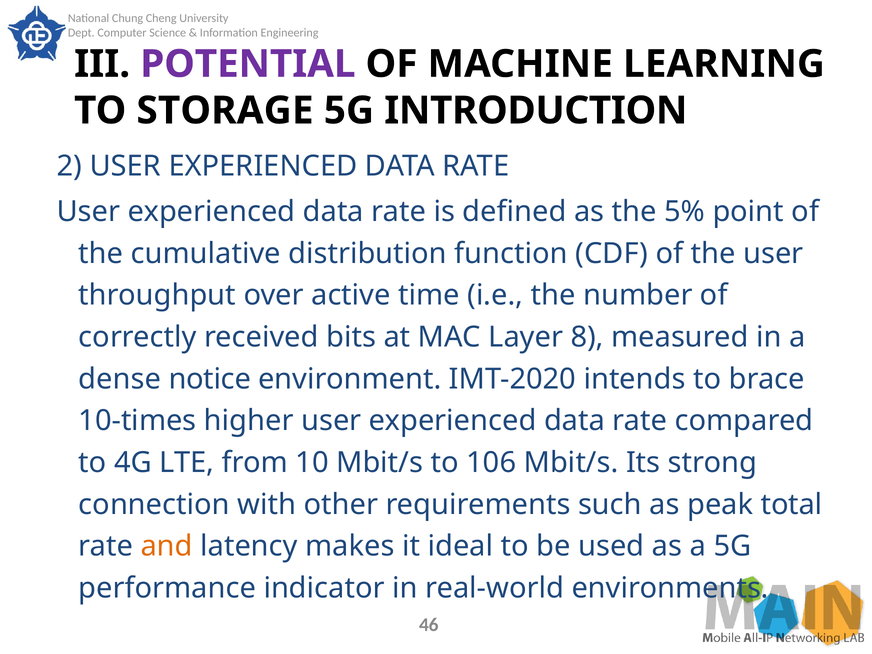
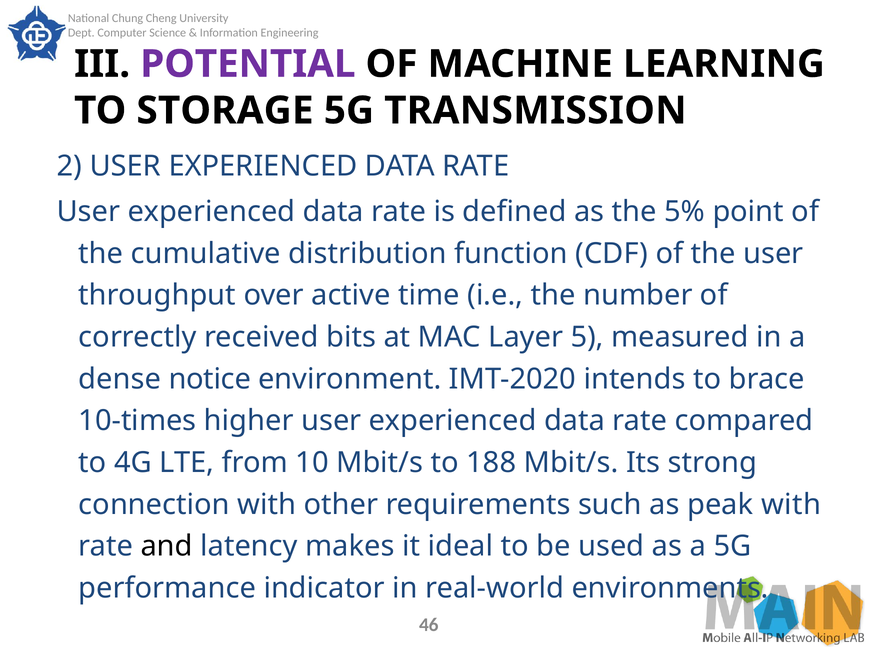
INTRODUCTION: INTRODUCTION -> TRANSMISSION (535, 111)
8: 8 -> 5 (587, 337)
106: 106 -> 188 (491, 463)
peak total: total -> with (791, 505)
and colour: orange -> black (167, 546)
